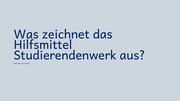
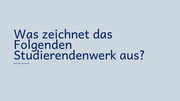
Hilfsmittel: Hilfsmittel -> Folgenden (43, 45)
